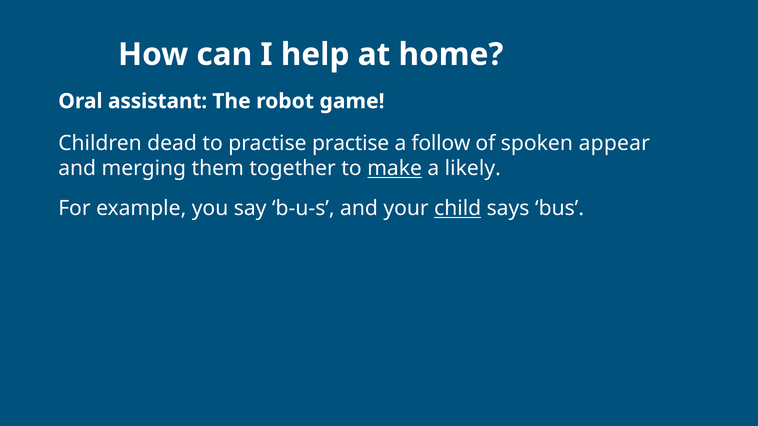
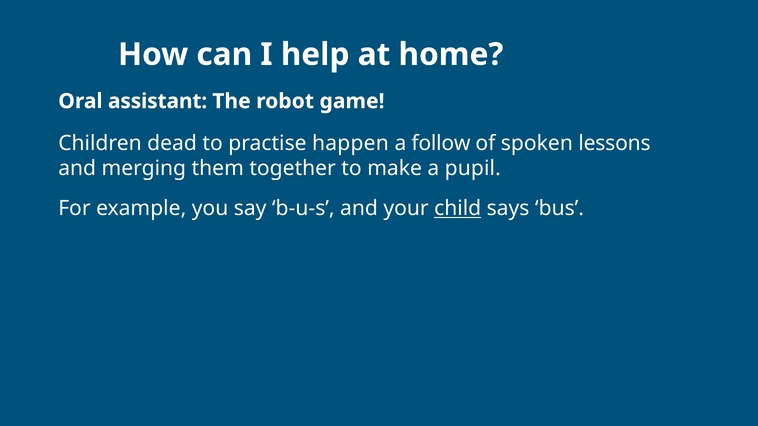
practise practise: practise -> happen (350, 143)
appear: appear -> lessons (615, 143)
make underline: present -> none (395, 169)
likely: likely -> pupil (473, 169)
